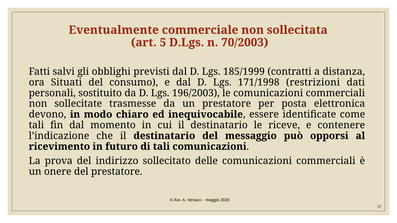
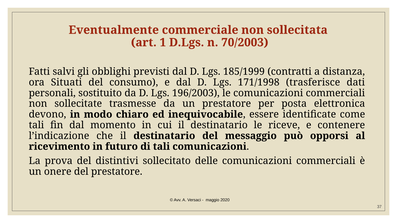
5: 5 -> 1 (163, 43)
restrizioni: restrizioni -> trasferisce (313, 82)
indirizzo: indirizzo -> distintivi (117, 161)
